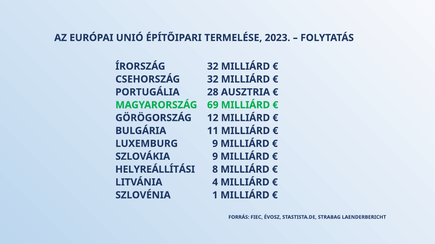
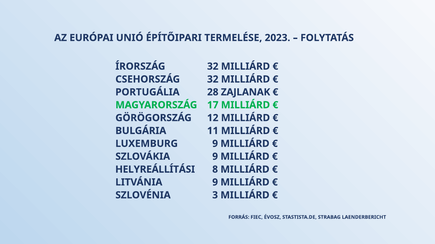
AUSZTRIA: AUSZTRIA -> ZAJLANAK (246, 92)
69: 69 -> 17 (213, 105)
LITVÁNIA 4: 4 -> 9 (215, 183)
1: 1 -> 3 (215, 196)
